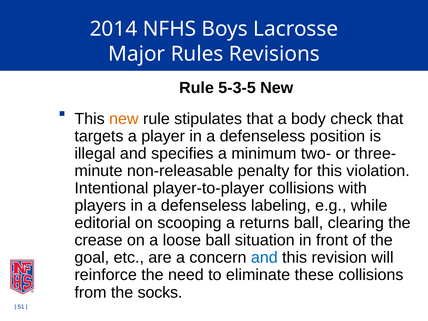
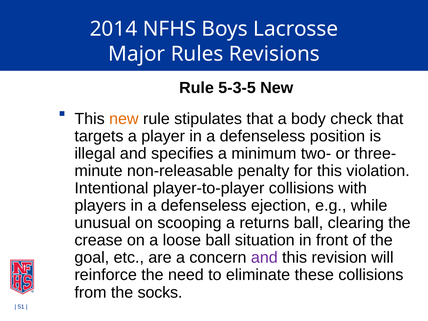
labeling: labeling -> ejection (281, 206)
editorial: editorial -> unusual (103, 223)
and colour: blue -> purple (264, 258)
